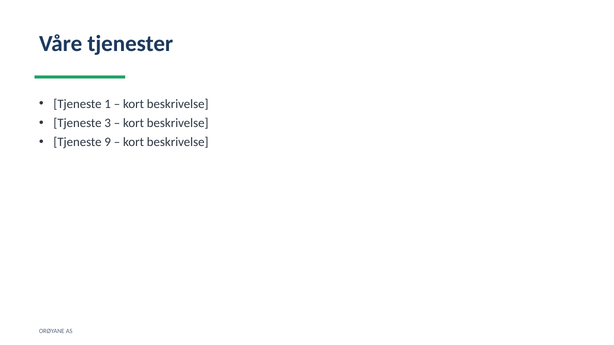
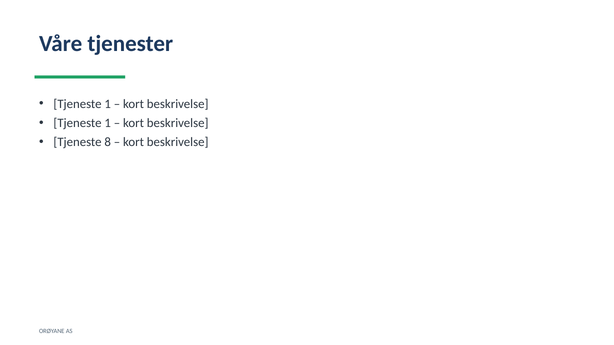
3: 3 -> 1 (108, 123)
9: 9 -> 8 (108, 142)
